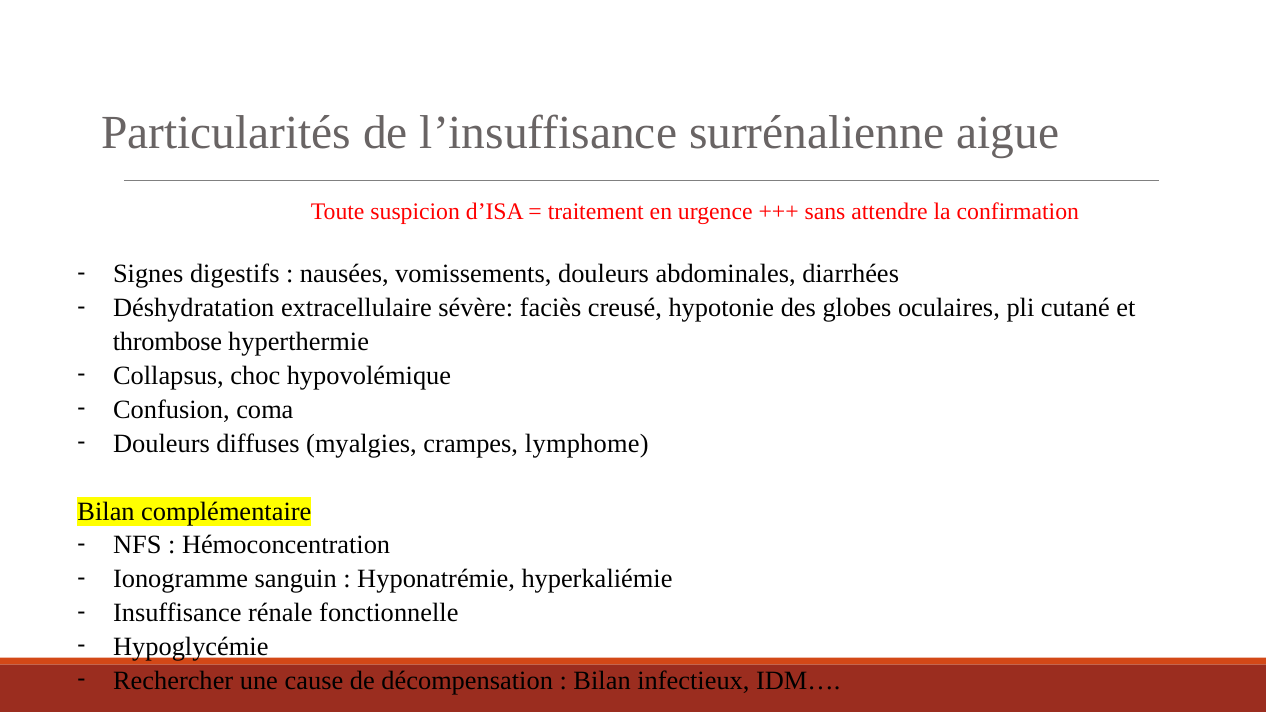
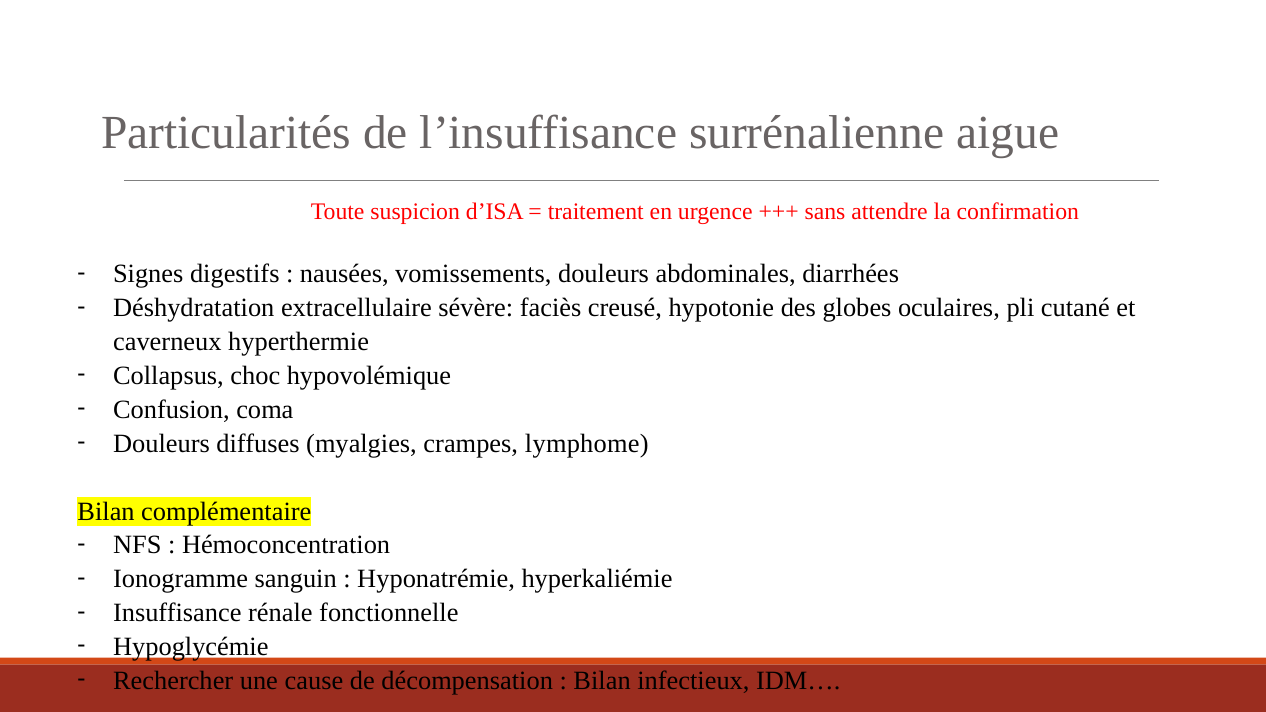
thrombose: thrombose -> caverneux (167, 342)
